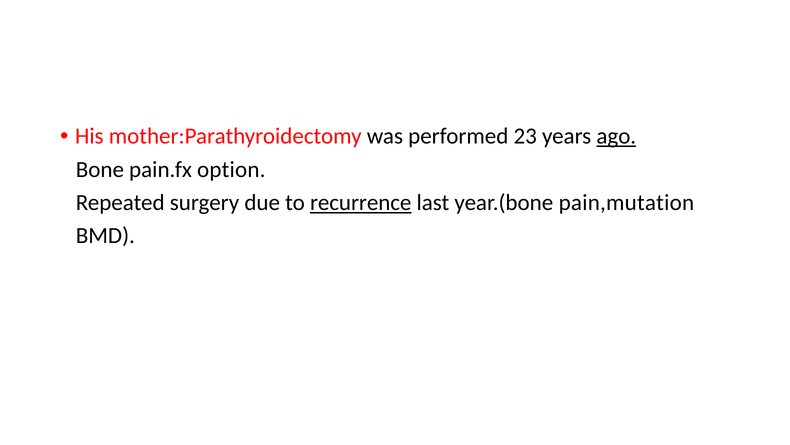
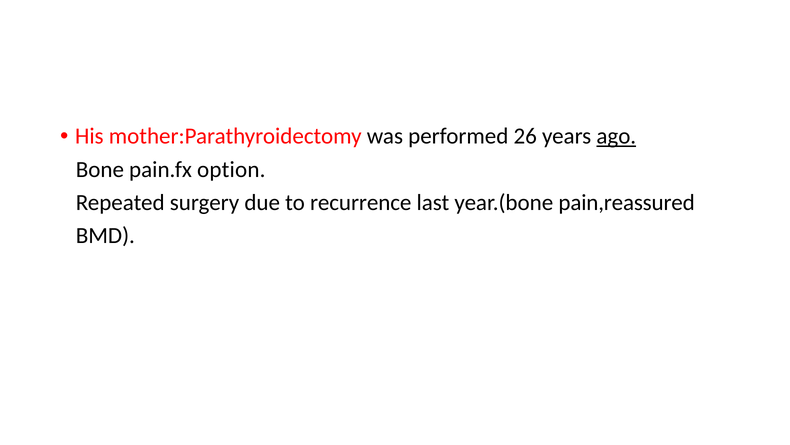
23: 23 -> 26 (525, 136)
recurrence underline: present -> none (361, 202)
pain,mutation: pain,mutation -> pain,reassured (627, 202)
